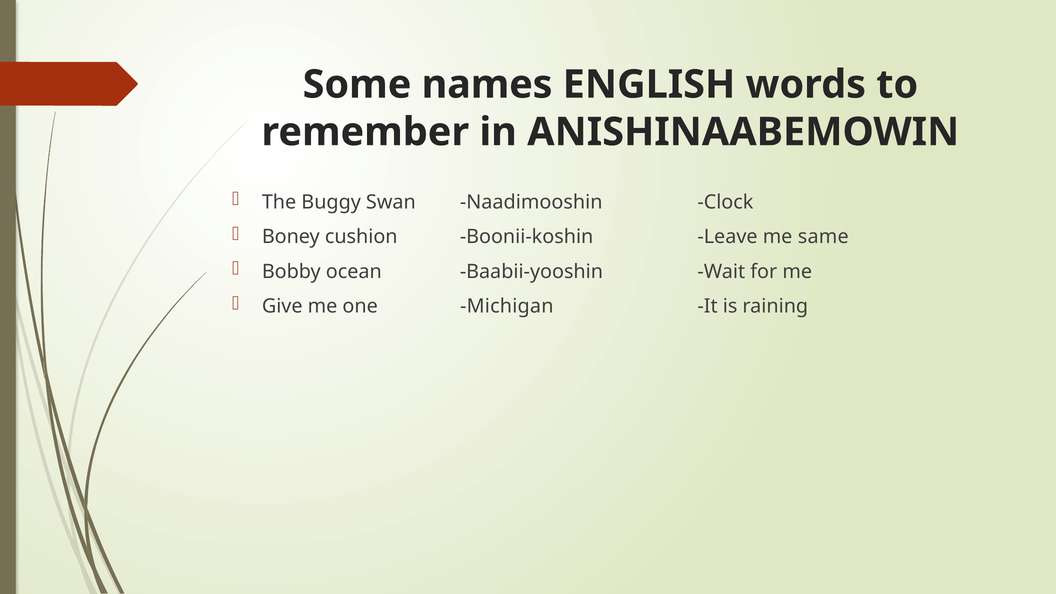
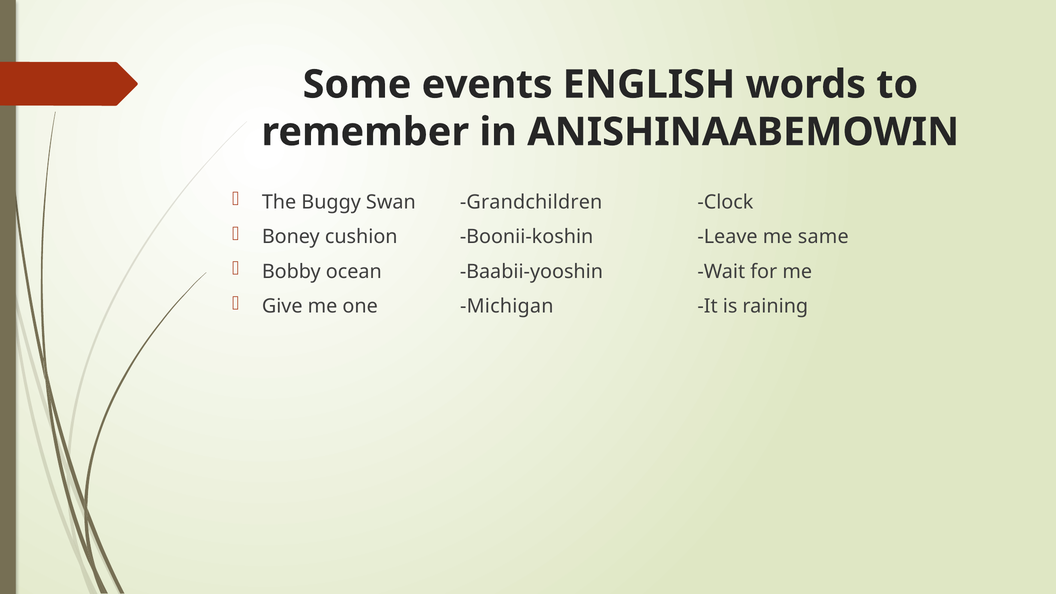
names: names -> events (487, 85)
Naadimooshin: Naadimooshin -> Grandchildren (531, 202)
